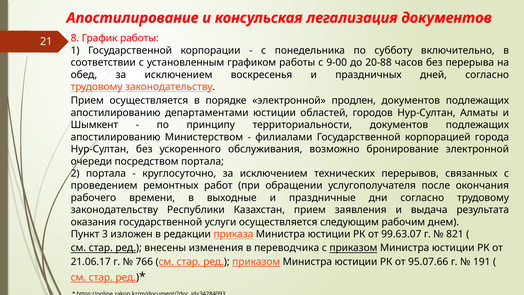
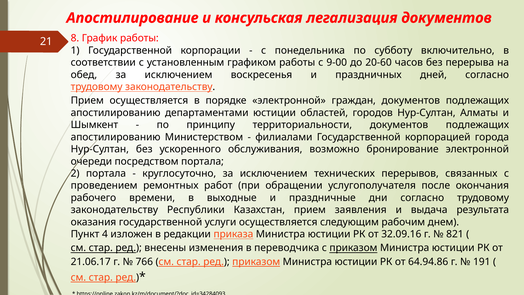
20-88: 20-88 -> 20-60 (379, 63)
продлен: продлен -> граждан (354, 101)
3: 3 -> 4 (105, 234)
99.63.07: 99.63.07 -> 32.09.16 (401, 234)
95.07.66: 95.07.66 -> 64.94.86 (428, 262)
